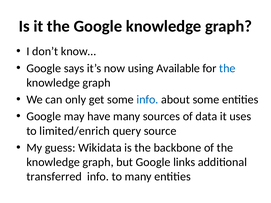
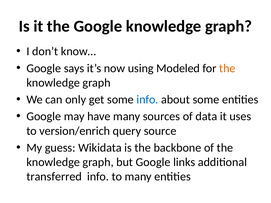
Available: Available -> Modeled (178, 68)
the colour: blue -> orange (227, 68)
limited/enrich: limited/enrich -> version/enrich (75, 131)
